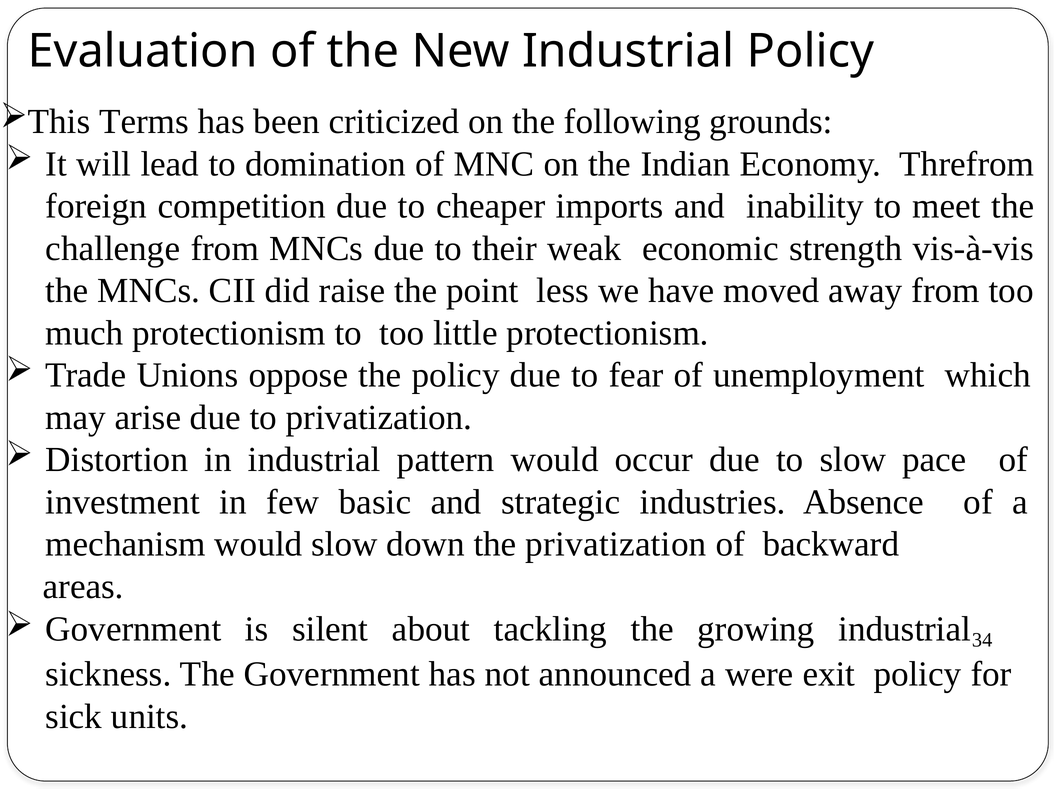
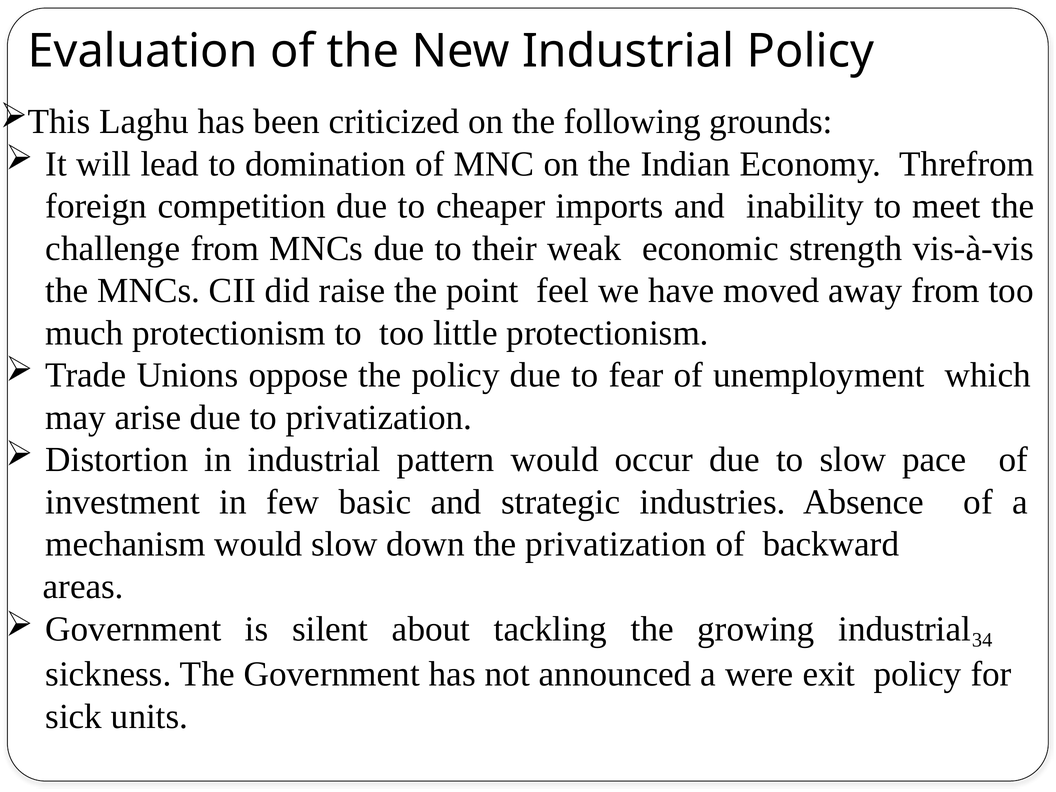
Terms: Terms -> Laghu (144, 122)
less: less -> feel (563, 291)
